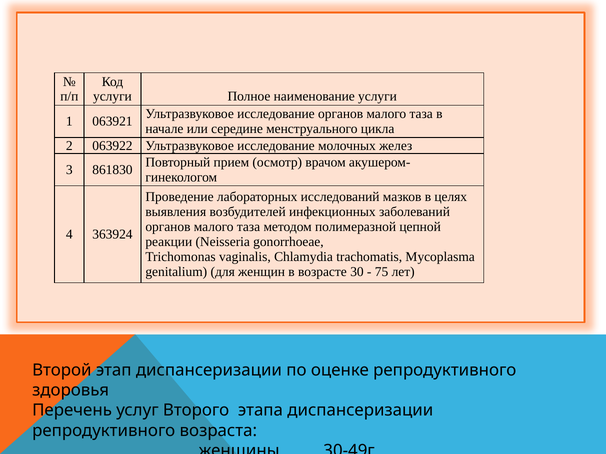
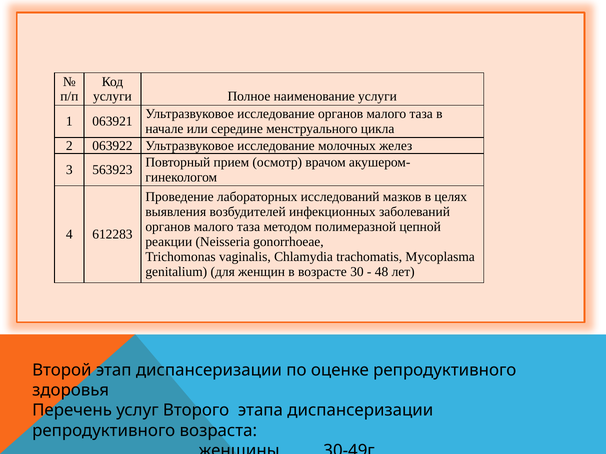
861830: 861830 -> 563923 (112, 170)
363924: 363924 -> 612283 (112, 235)
75: 75 -> 48 (382, 272)
